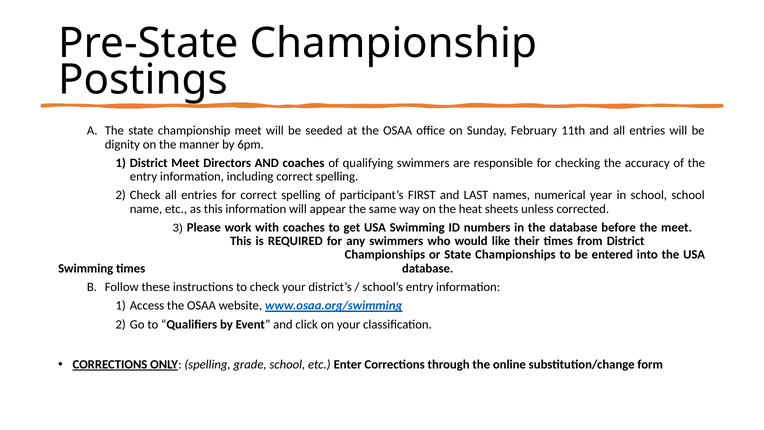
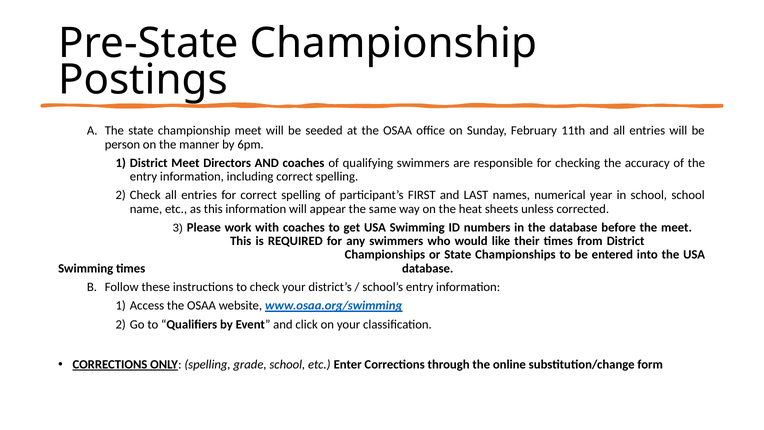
dignity: dignity -> person (122, 144)
